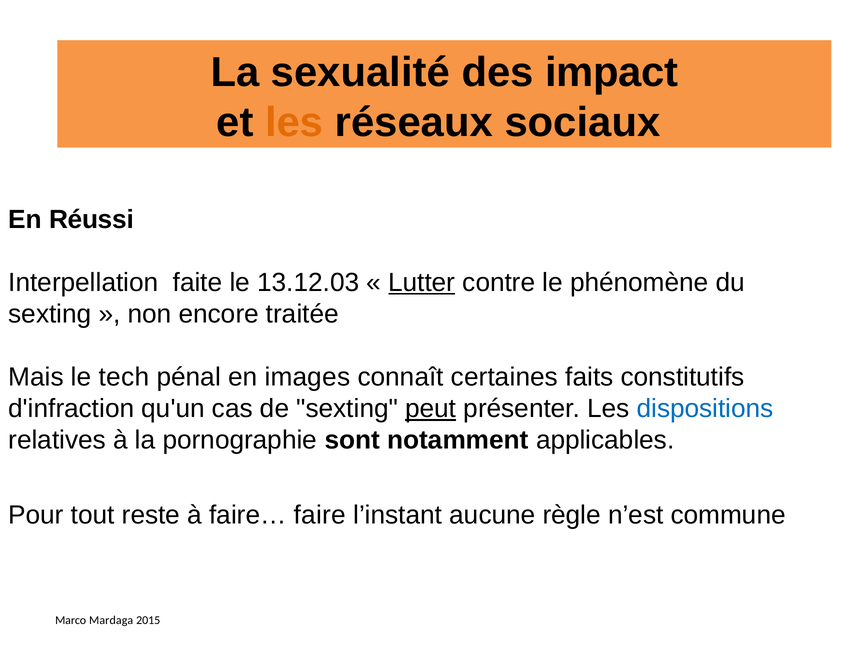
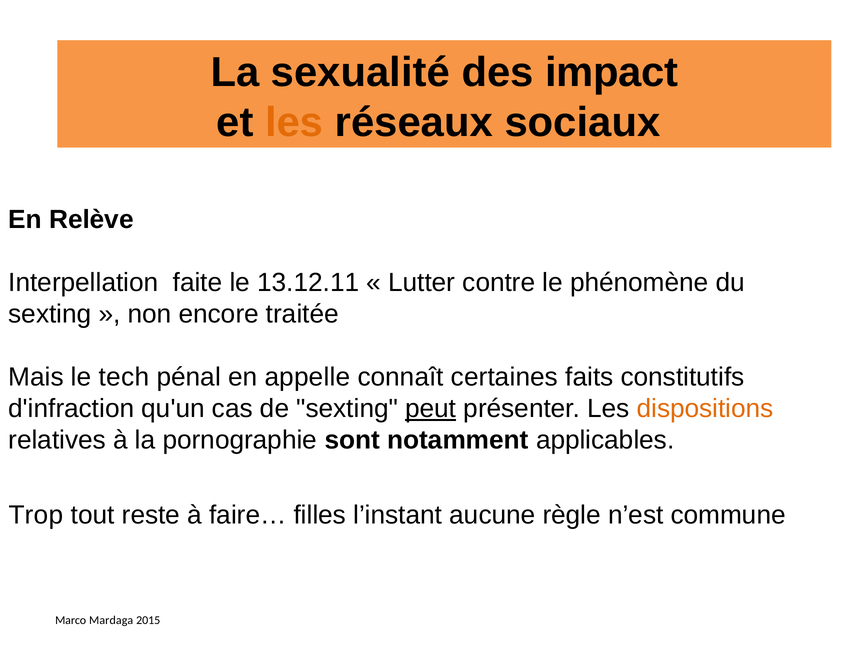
Réussi: Réussi -> Relève (91, 220)
13.12.03: 13.12.03 -> 13.12.11 (308, 283)
Lutter underline: present -> none (422, 283)
images: images -> appelle (307, 377)
dispositions colour: blue -> orange (705, 409)
Pour: Pour -> Trop (36, 515)
faire: faire -> filles (320, 515)
